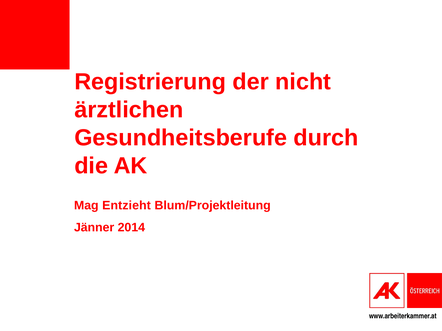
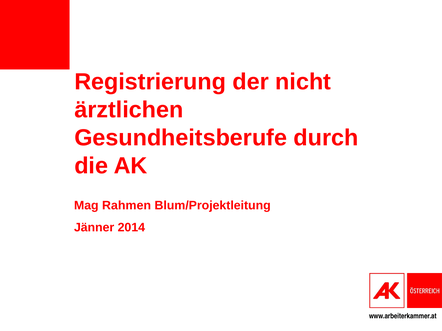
Entzieht: Entzieht -> Rahmen (127, 206)
